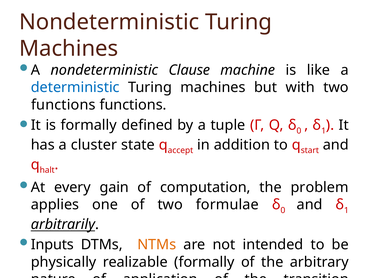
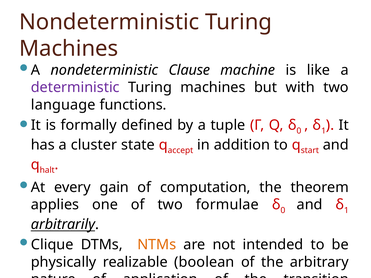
deterministic colour: blue -> purple (75, 88)
functions: functions -> language (63, 105)
problem: problem -> theorem (320, 188)
Inputs: Inputs -> Clique (52, 245)
realizable formally: formally -> boolean (204, 262)
